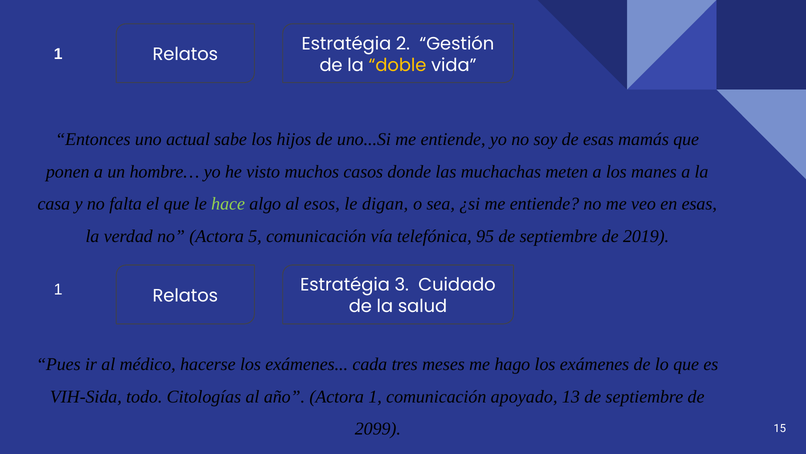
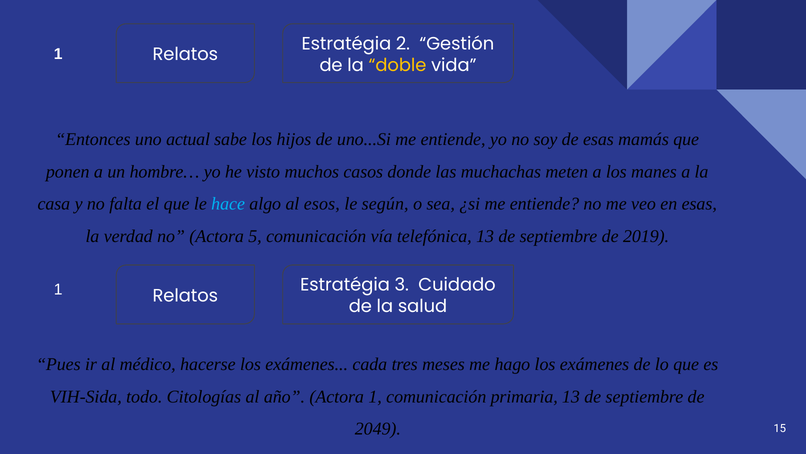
hace colour: light green -> light blue (228, 204)
digan: digan -> según (385, 204)
telefónica 95: 95 -> 13 (485, 236)
apoyado: apoyado -> primaria (524, 396)
2099: 2099 -> 2049 (378, 429)
